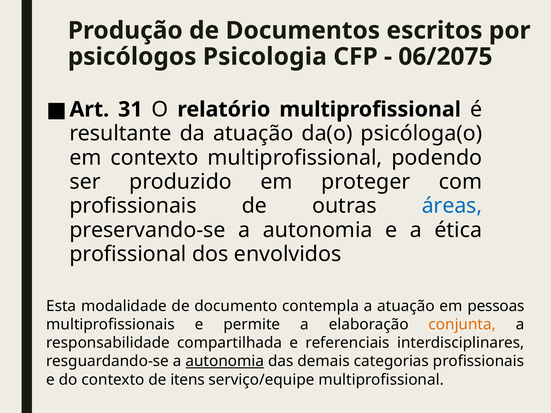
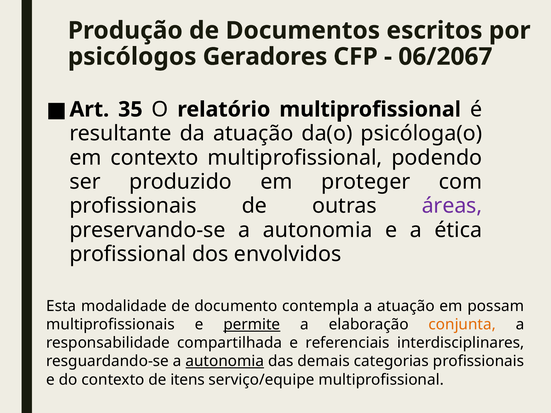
Psicologia: Psicologia -> Geradores (265, 57)
06/2075: 06/2075 -> 06/2067 (445, 57)
31: 31 -> 35 (130, 110)
áreas colour: blue -> purple (452, 206)
pessoas: pessoas -> possam (496, 306)
permite underline: none -> present (252, 325)
